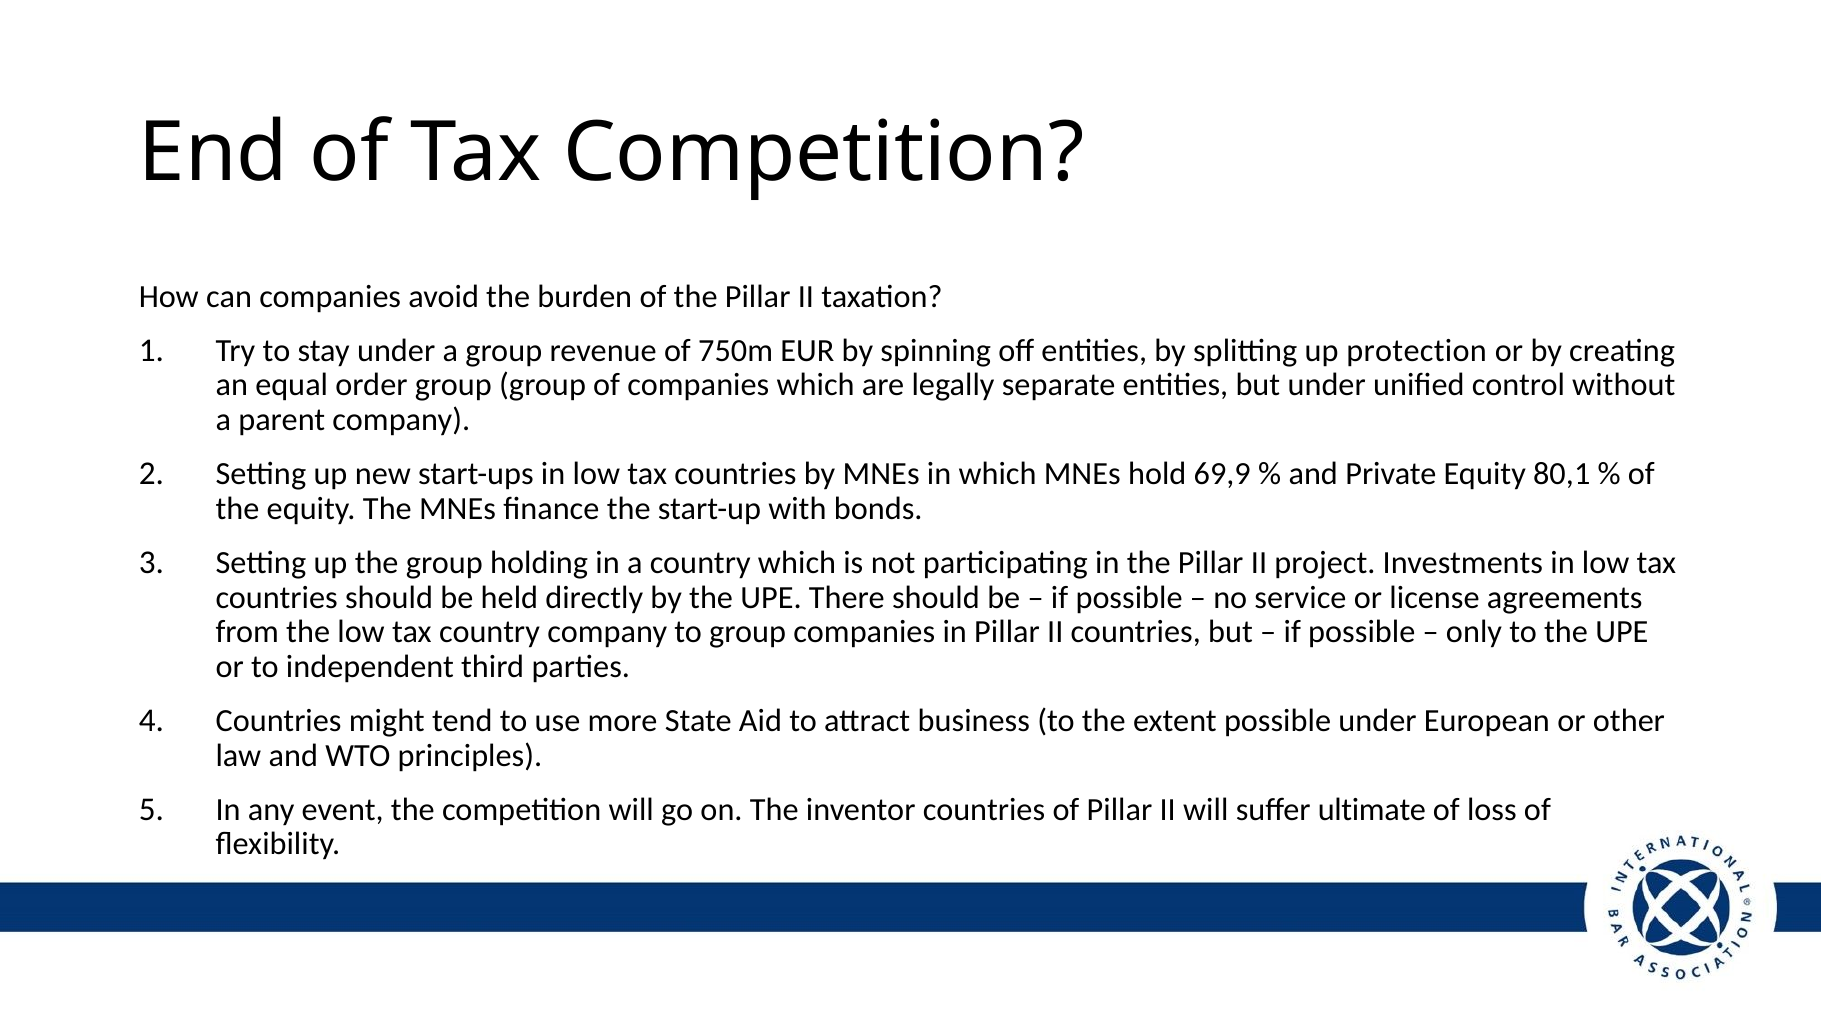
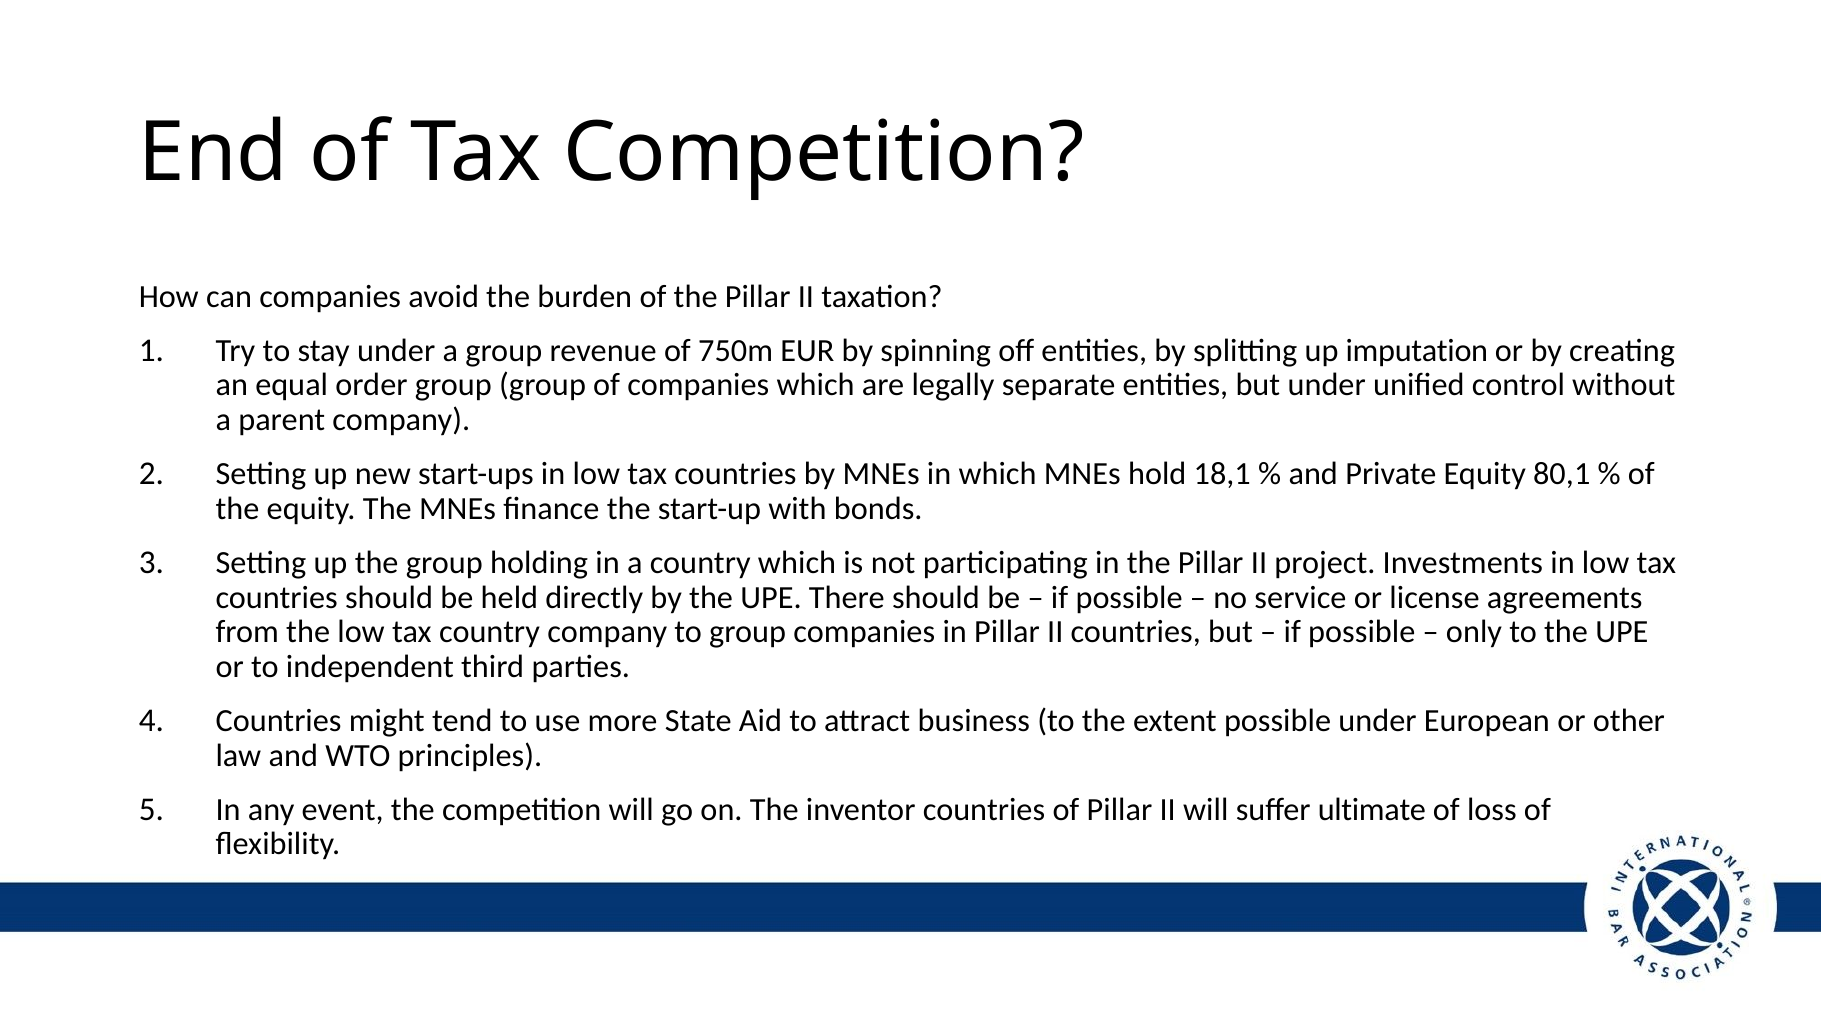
protection: protection -> imputation (1417, 351)
69,9: 69,9 -> 18,1 (1222, 474)
